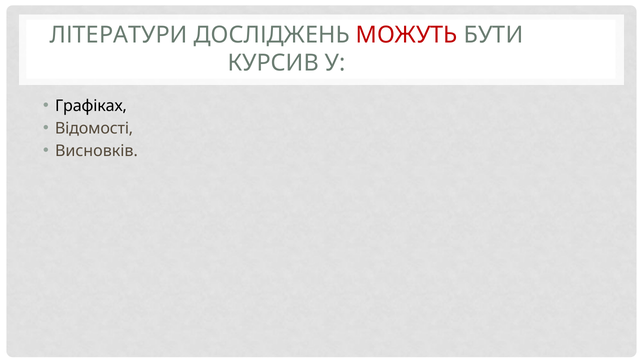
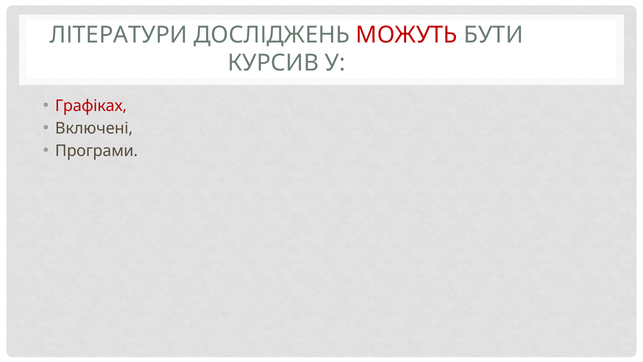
Графіках colour: black -> red (91, 106)
Відомості: Відомості -> Включені (94, 128)
Висновків: Висновків -> Програми (96, 151)
